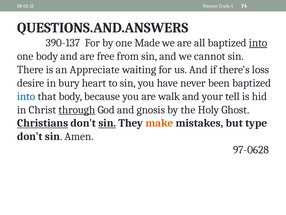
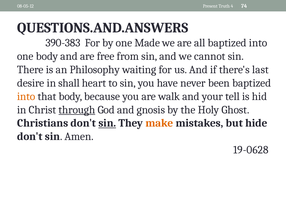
390-137: 390-137 -> 390-383 (63, 43)
into underline: present -> none (258, 43)
Appreciate: Appreciate -> Philosophy (95, 69)
loss: loss -> last (260, 69)
bury: bury -> shall (69, 83)
into colour: blue -> orange (26, 96)
Christians underline: present -> none (43, 123)
type: type -> hide (256, 123)
97-0628: 97-0628 -> 19-0628 (251, 150)
